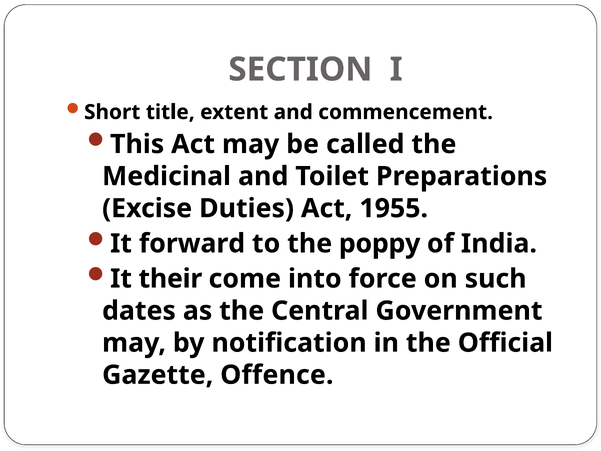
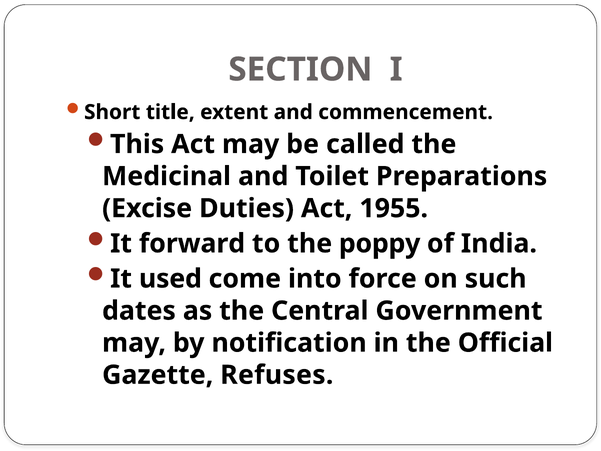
their: their -> used (170, 279)
Offence: Offence -> Refuses (277, 375)
